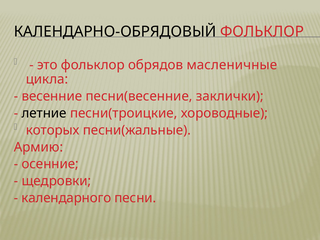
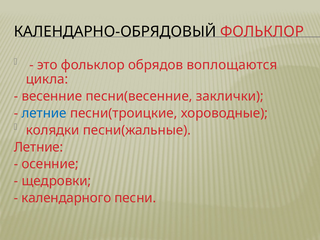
масленичные: масленичные -> воплощаются (232, 65)
летние colour: black -> blue (44, 113)
которых: которых -> колядки (53, 130)
Армию: Армию -> Летние (39, 147)
